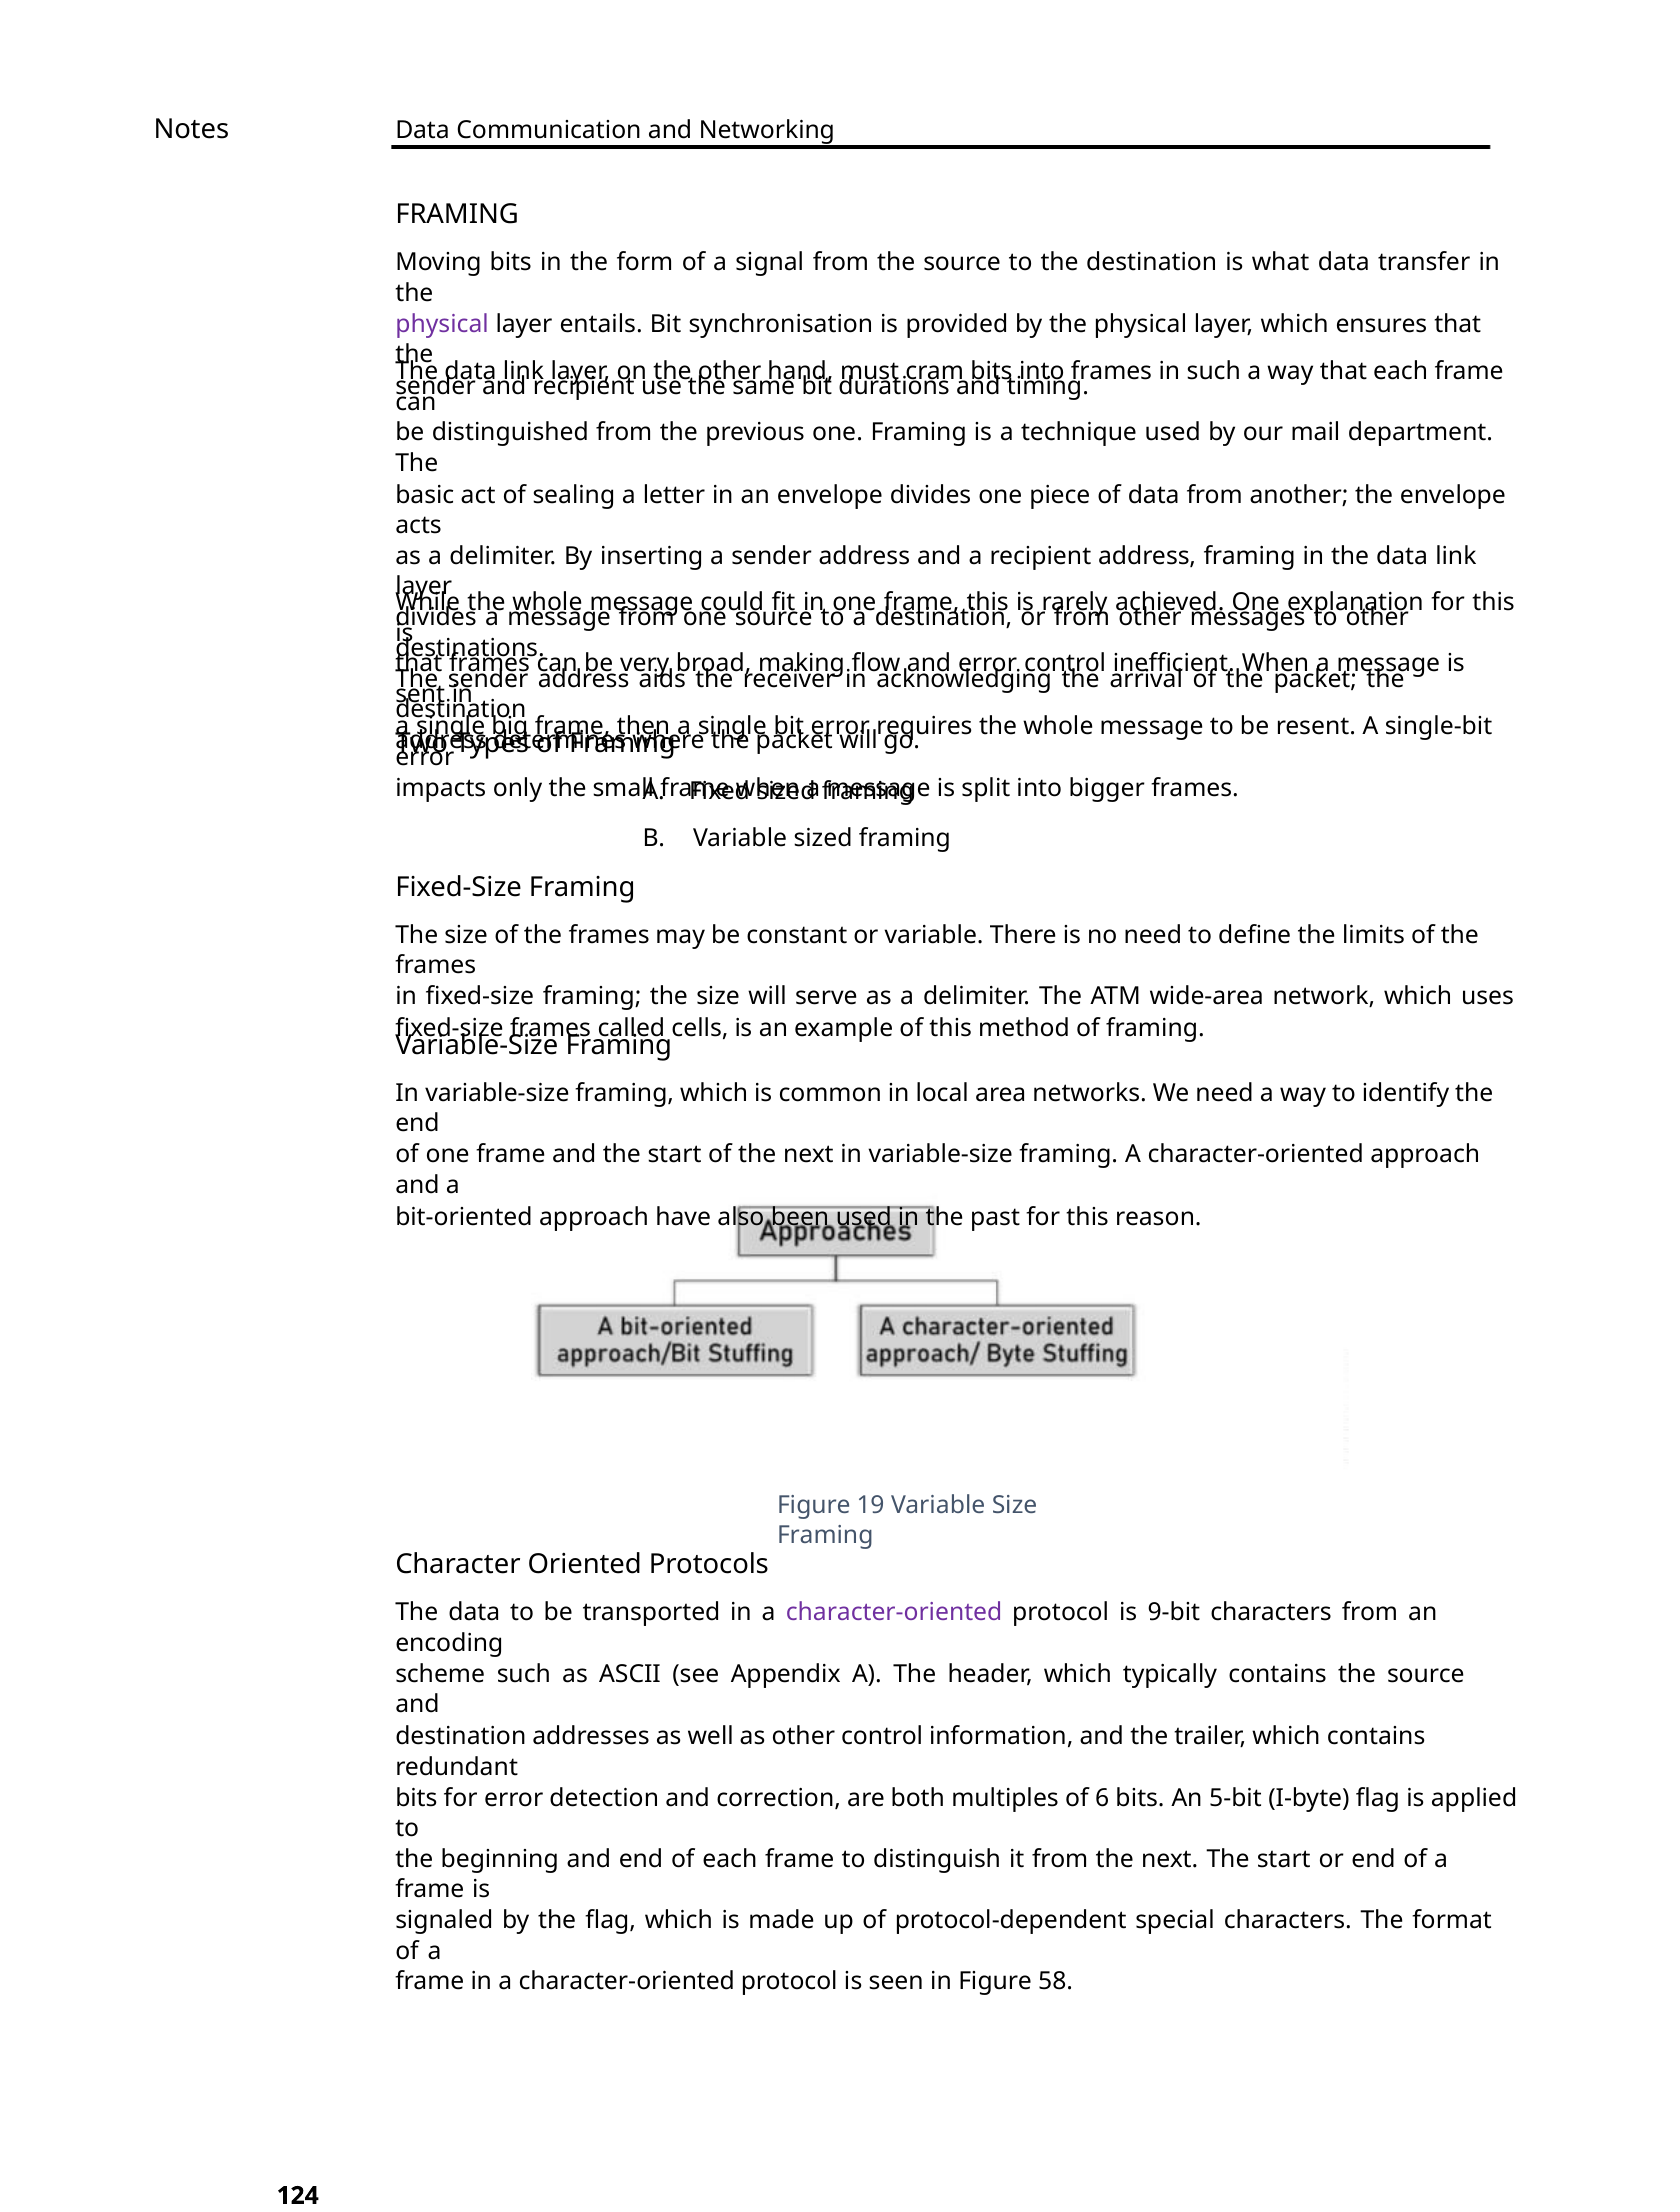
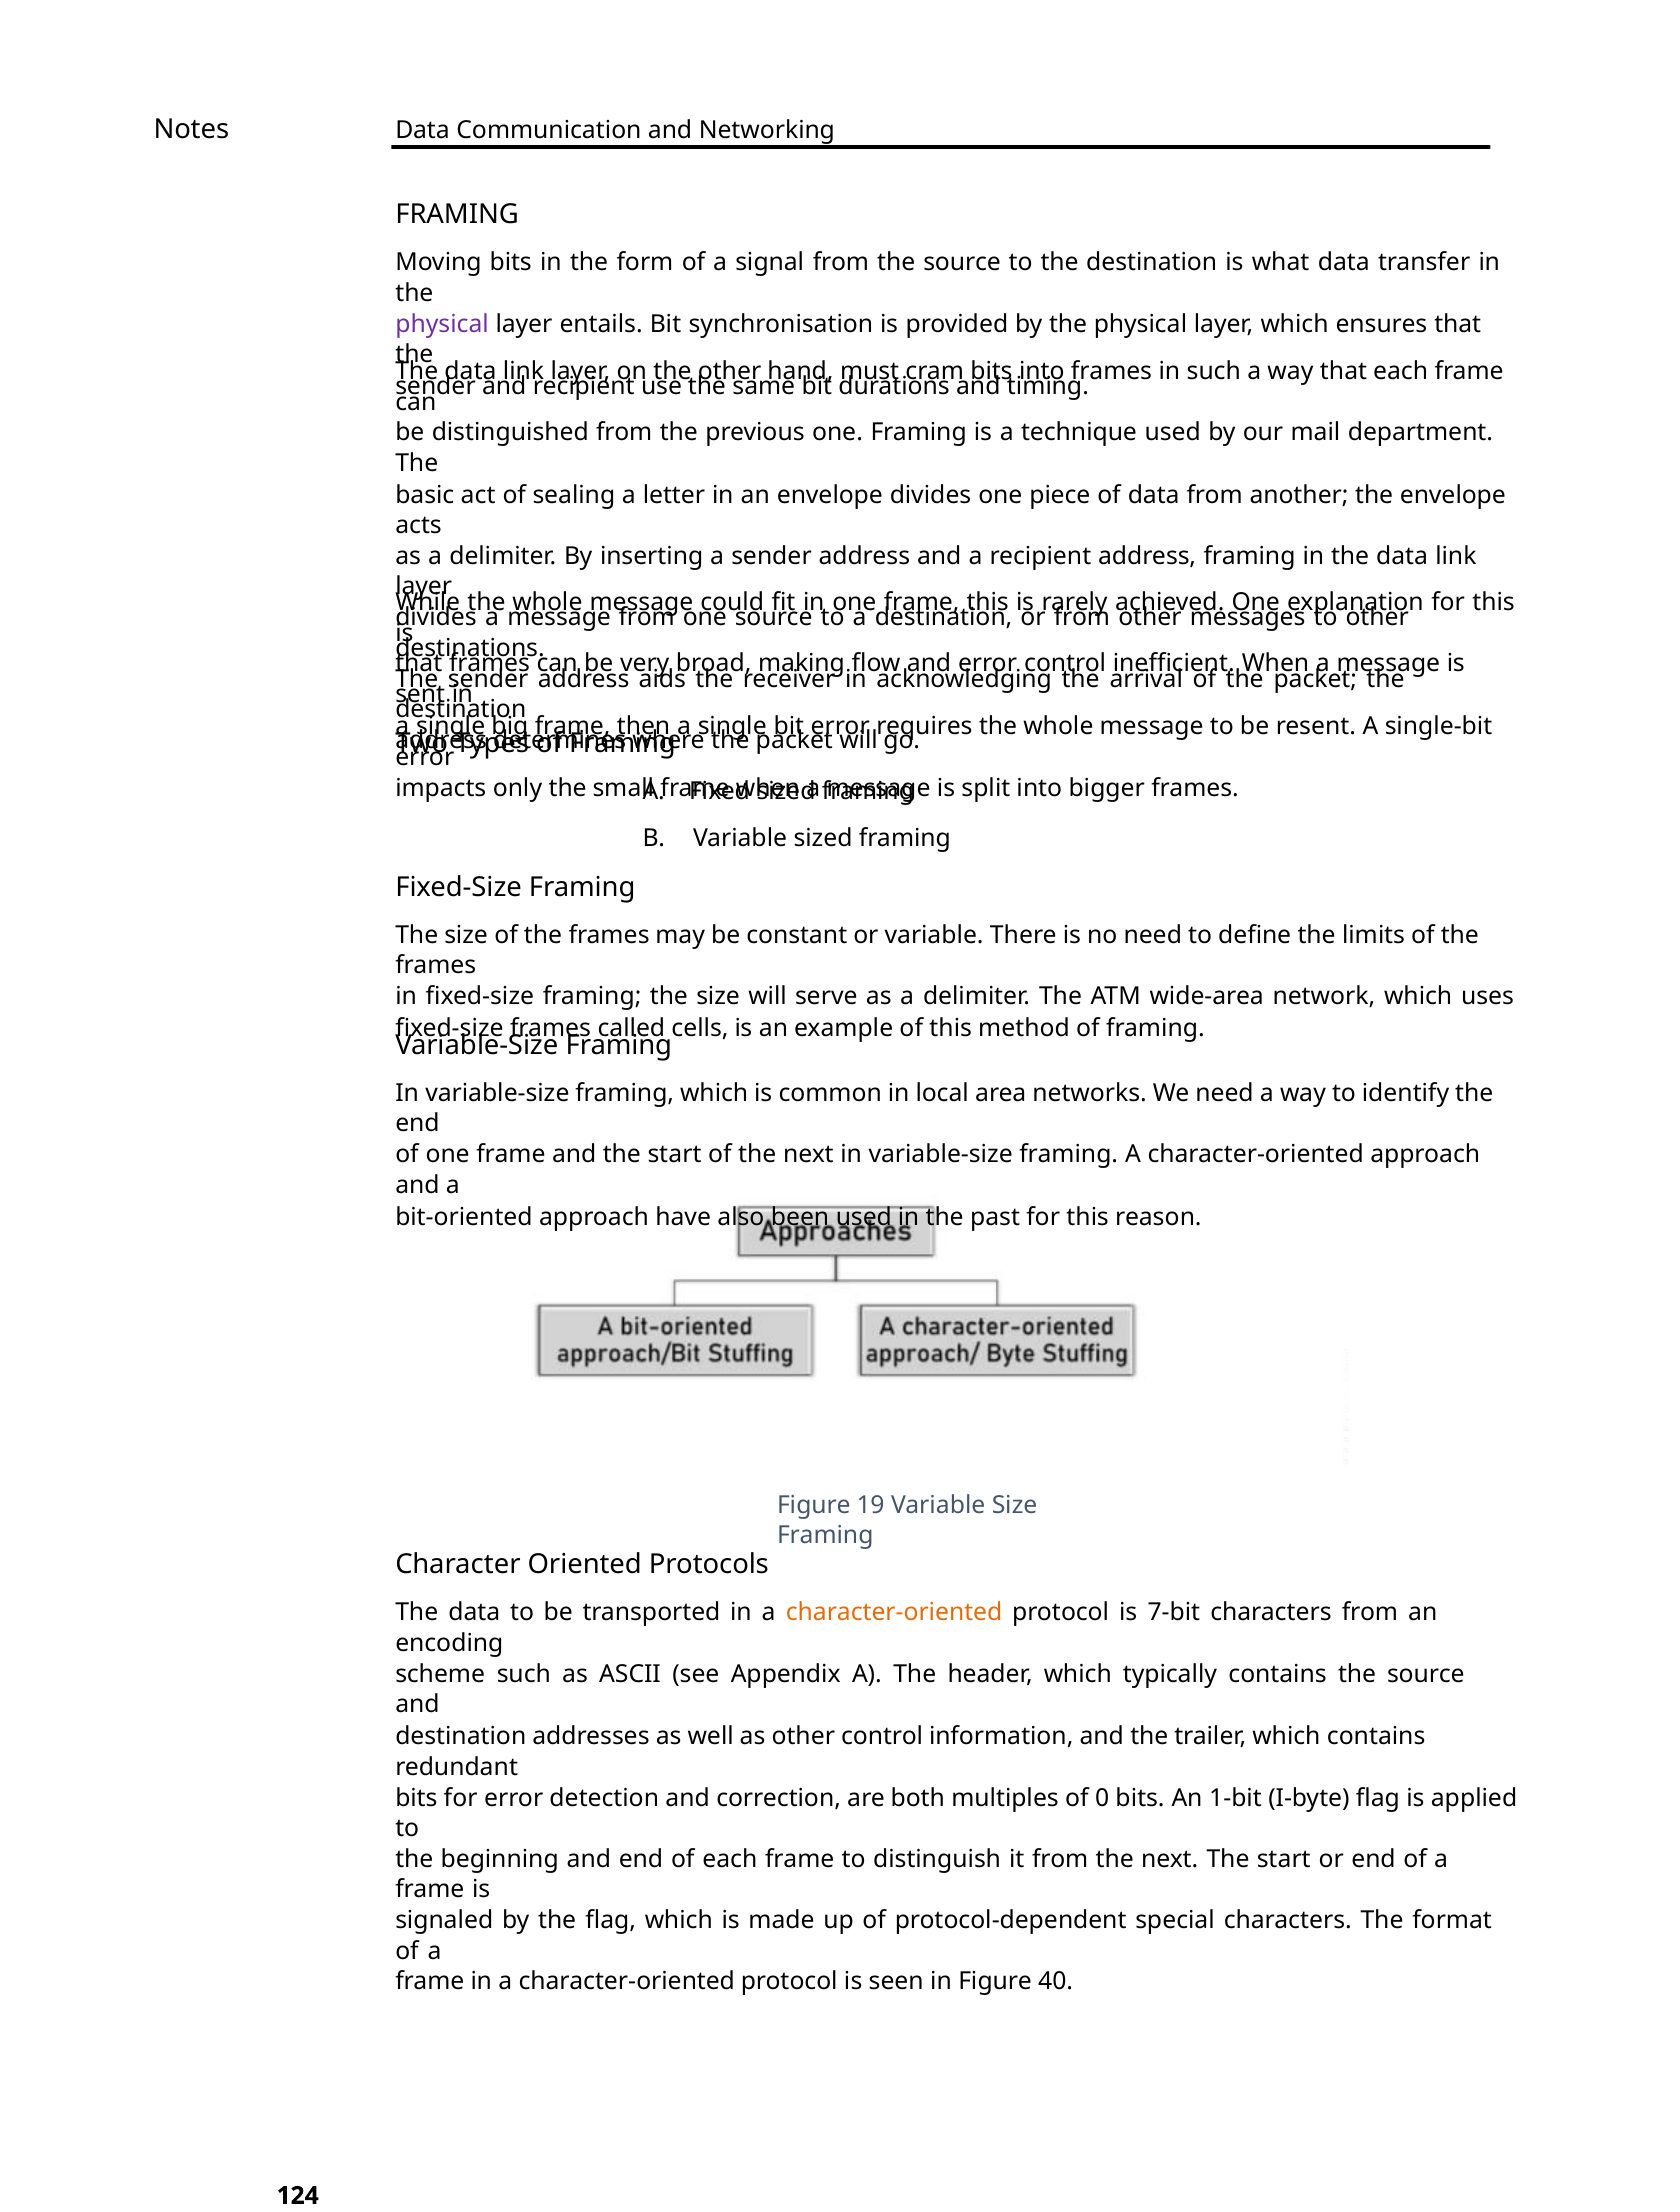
character-oriented colour: purple -> orange (894, 1613)
9-bit: 9-bit -> 7-bit (1174, 1613)
6: 6 -> 0 (1102, 1798)
5-bit: 5-bit -> 1-bit (1235, 1798)
58: 58 -> 40 (1056, 1982)
